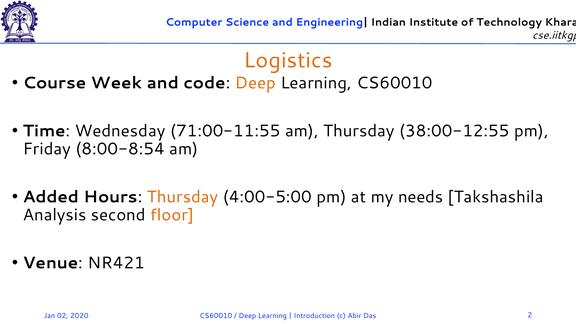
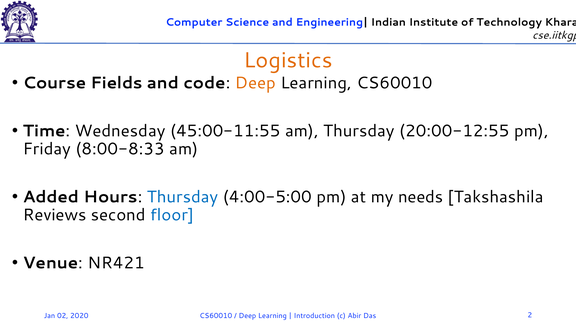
Week: Week -> Fields (117, 83)
71:00-11:55: 71:00-11:55 -> 45:00-11:55 (225, 131)
38:00-12:55: 38:00-12:55 -> 20:00-12:55 (454, 131)
8:00-8:54: 8:00-8:54 -> 8:00-8:33 (120, 149)
Thursday colour: orange -> blue (183, 197)
Analysis: Analysis -> Reviews (55, 215)
floor colour: orange -> blue (172, 215)
